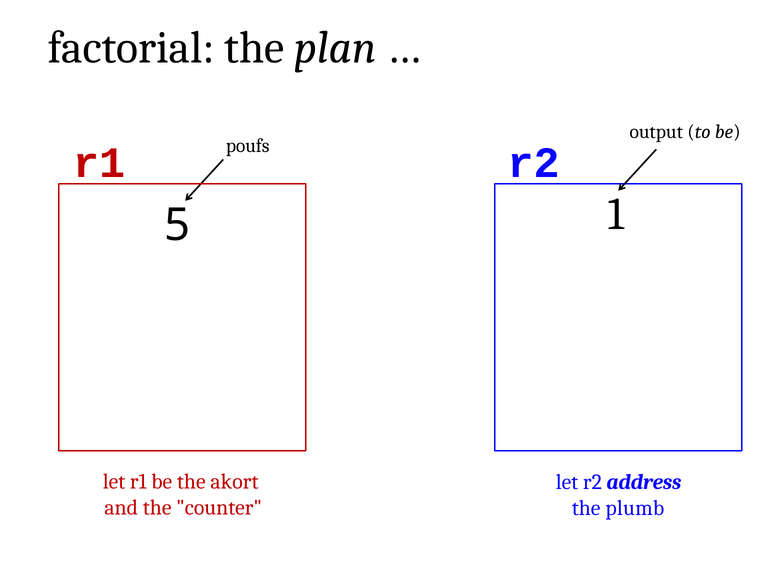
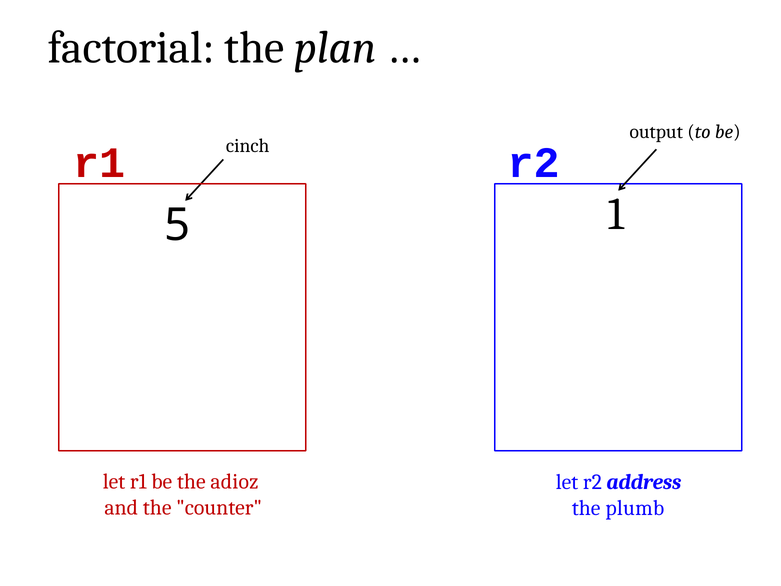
poufs: poufs -> cinch (248, 146)
akort: akort -> adioz (234, 481)
